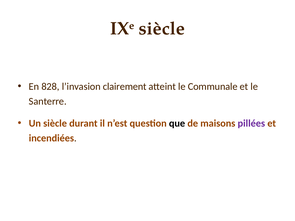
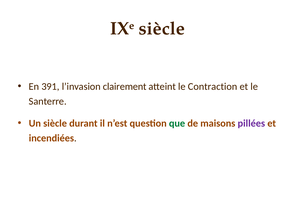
828: 828 -> 391 (50, 87)
Communale: Communale -> Contraction (213, 87)
que colour: black -> green (177, 124)
